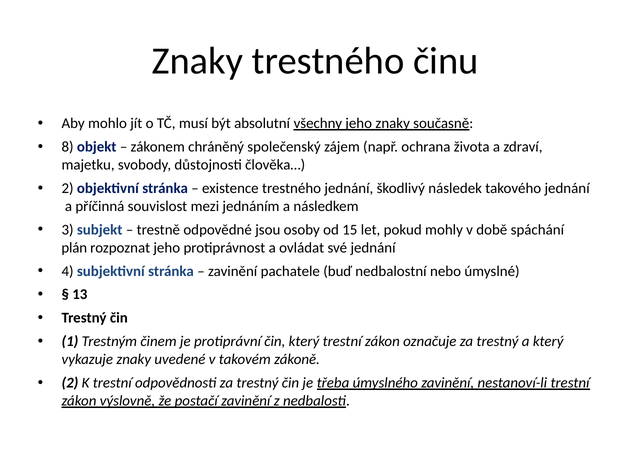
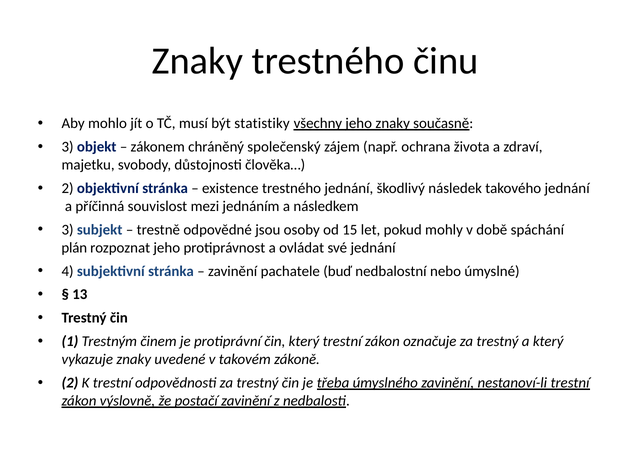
absolutní: absolutní -> statistiky (262, 124)
8: 8 -> 3 (68, 147)
